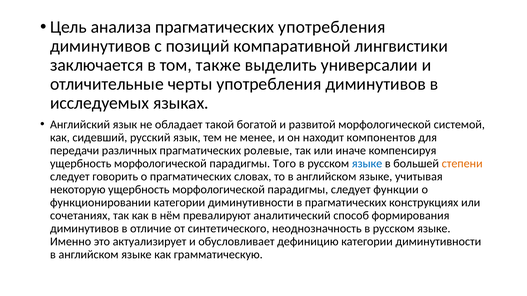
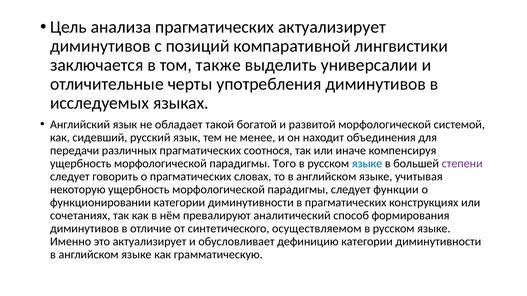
прагматических употребления: употребления -> актуализирует (332, 27)
компонентов: компонентов -> объединения (381, 138)
ролевые: ролевые -> соотнося (268, 151)
степени colour: orange -> purple (462, 164)
неоднозначность: неоднозначность -> осуществляемом (317, 229)
